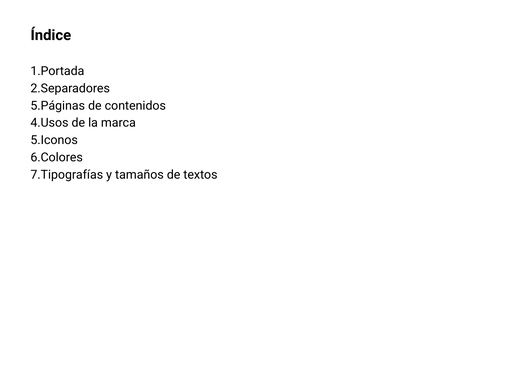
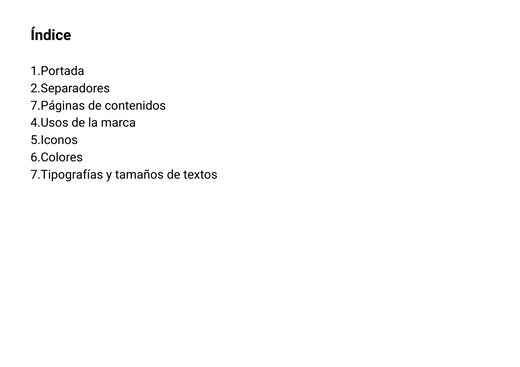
5.Páginas: 5.Páginas -> 7.Páginas (58, 106)
